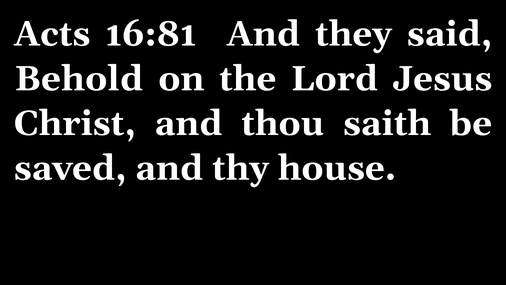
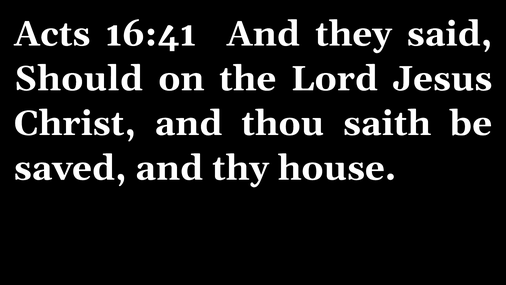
16:81: 16:81 -> 16:41 (151, 34)
Behold: Behold -> Should (79, 79)
